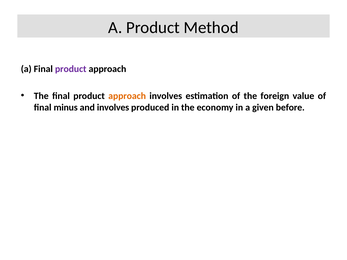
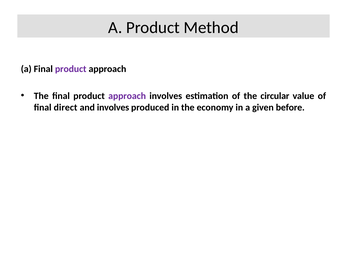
approach colour: orange -> purple (127, 96)
foreign: foreign -> circular (275, 96)
minus: minus -> direct (66, 107)
